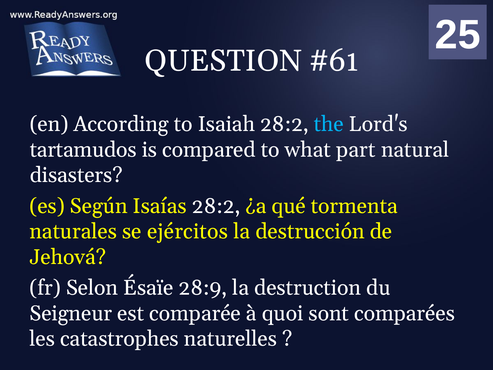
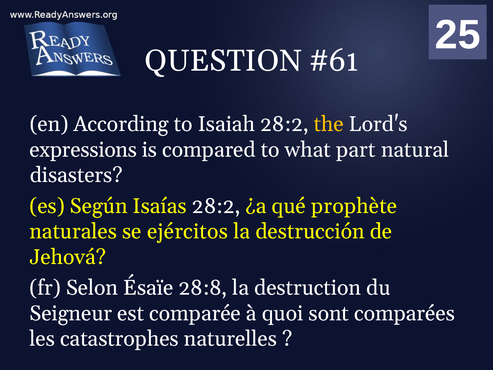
the colour: light blue -> yellow (329, 124)
tartamudos: tartamudos -> expressions (83, 150)
tormenta: tormenta -> prophète (354, 206)
28:9: 28:9 -> 28:8 (203, 288)
